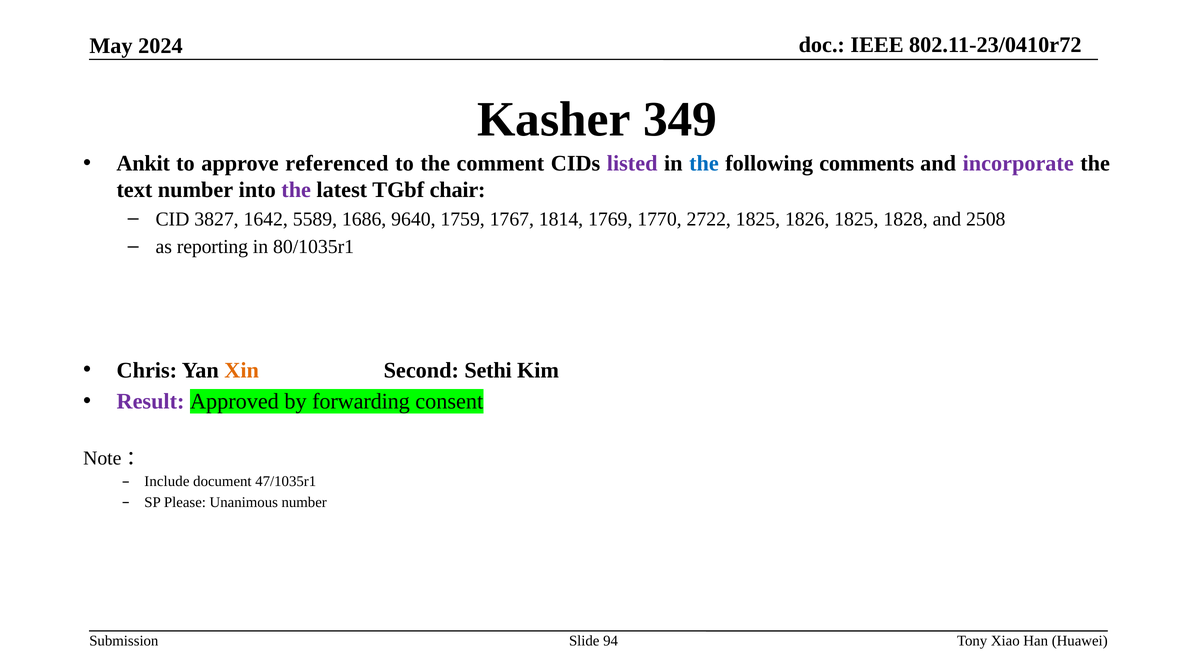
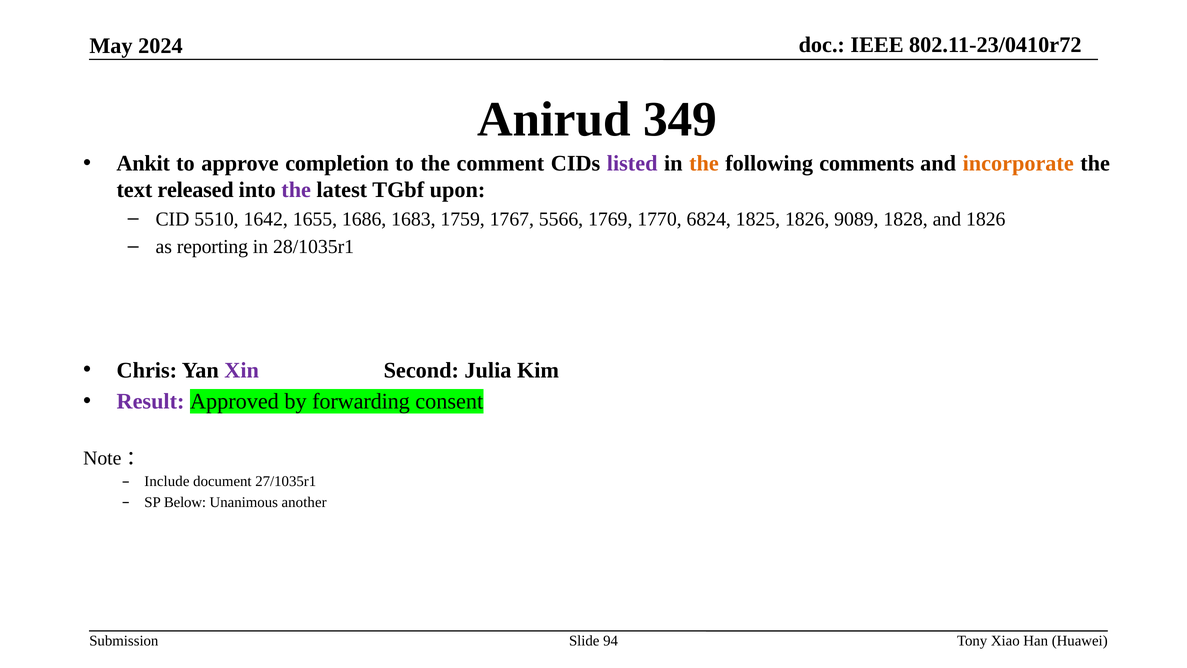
Kasher: Kasher -> Anirud (554, 119)
referenced: referenced -> completion (337, 163)
the colour: blue -> orange (704, 163)
incorporate colour: purple -> orange (1018, 163)
text number: number -> released (196, 190)
chair: chair -> upon (458, 190)
3827: 3827 -> 5510 (217, 219)
5589: 5589 -> 1655 (315, 219)
9640: 9640 -> 1683 (413, 219)
1814: 1814 -> 5566 (561, 219)
2722: 2722 -> 6824 (709, 219)
1826 1825: 1825 -> 9089 (856, 219)
and 2508: 2508 -> 1826 (986, 219)
80/1035r1: 80/1035r1 -> 28/1035r1 (314, 247)
Xin colour: orange -> purple (242, 370)
Sethi: Sethi -> Julia (488, 370)
47/1035r1: 47/1035r1 -> 27/1035r1 (286, 481)
Please: Please -> Below (185, 502)
Unanimous number: number -> another (304, 502)
